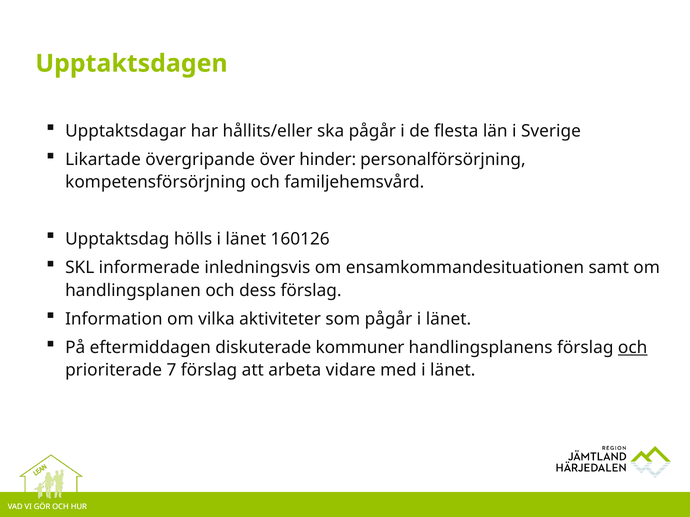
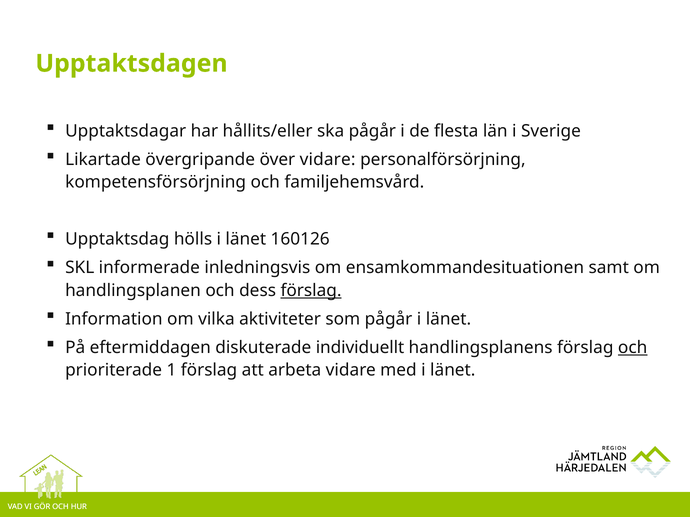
över hinder: hinder -> vidare (328, 160)
förslag underline: none -> present (311, 291)
kommuner: kommuner -> individuellt (360, 348)
7: 7 -> 1 (171, 371)
